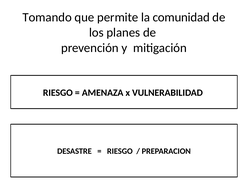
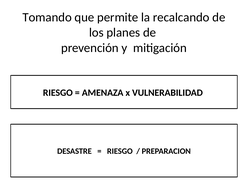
comunidad: comunidad -> recalcando (181, 17)
